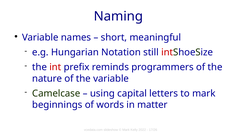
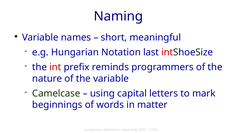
still: still -> last (151, 52)
